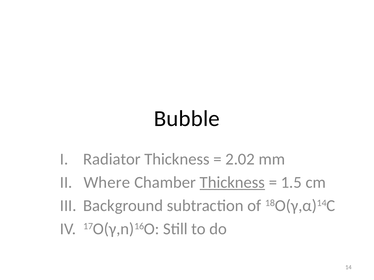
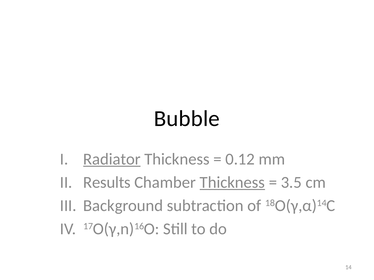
Radiator underline: none -> present (112, 159)
2.02: 2.02 -> 0.12 (240, 159)
Where: Where -> Results (107, 183)
1.5: 1.5 -> 3.5 (291, 183)
